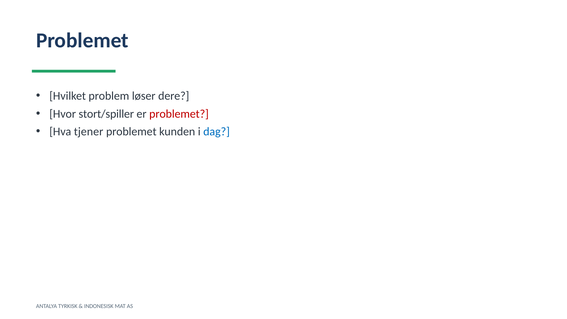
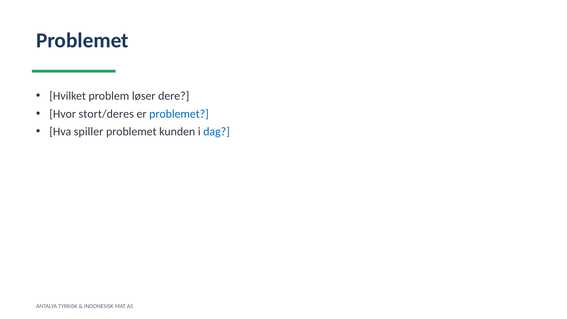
stort/spiller: stort/spiller -> stort/deres (106, 114)
problemet colour: red -> blue (179, 114)
tjener: tjener -> spiller (89, 131)
